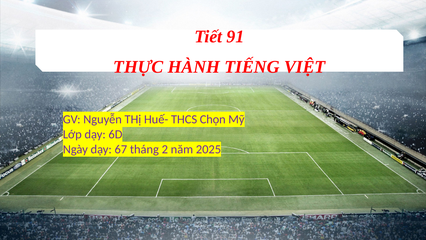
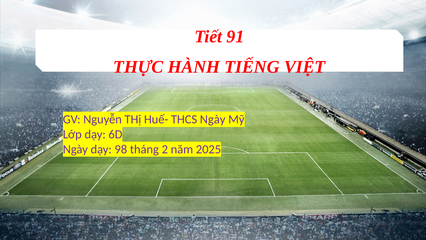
THCS Chọn: Chọn -> Ngày (213, 119)
67: 67 -> 98 (121, 149)
